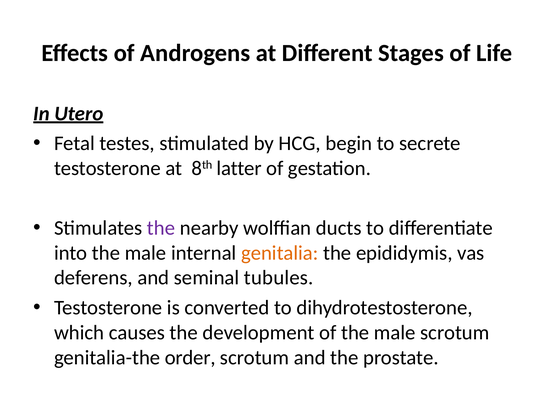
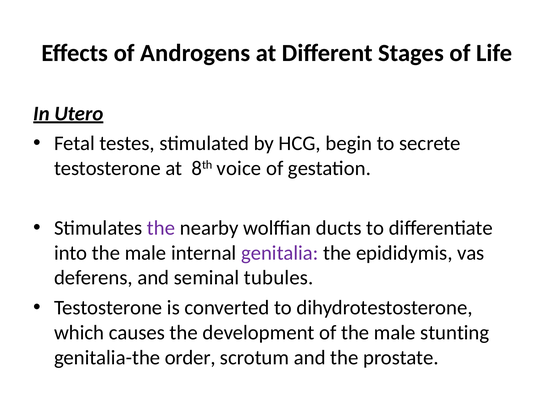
latter: latter -> voice (239, 168)
genitalia colour: orange -> purple (280, 253)
male scrotum: scrotum -> stunting (455, 333)
